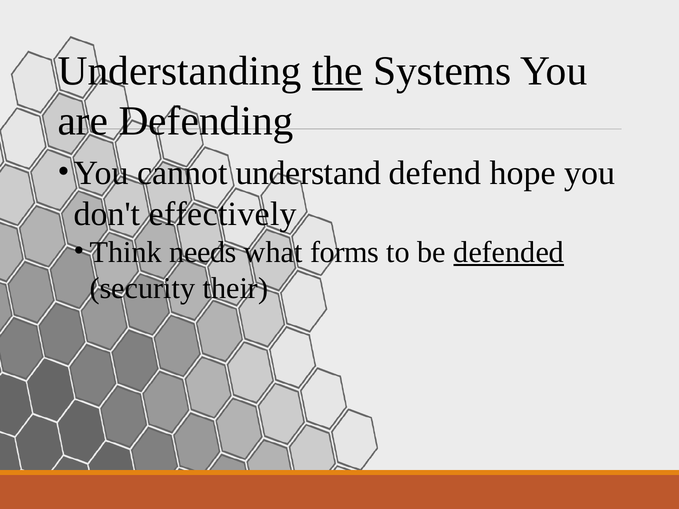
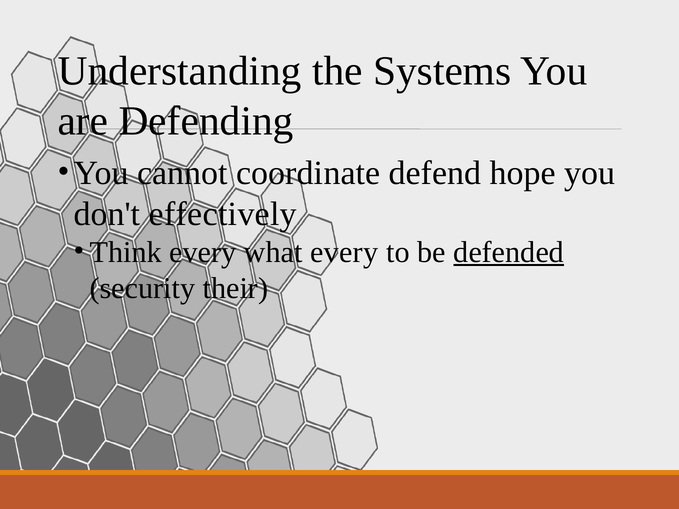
the underline: present -> none (337, 71)
understand: understand -> coordinate (308, 173)
Think needs: needs -> every (203, 252)
what forms: forms -> every (344, 252)
